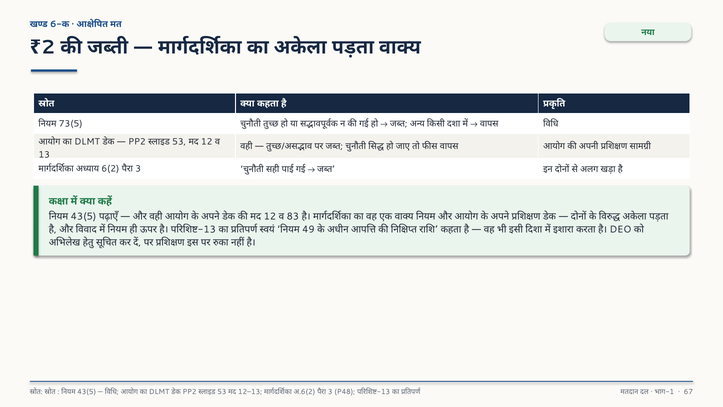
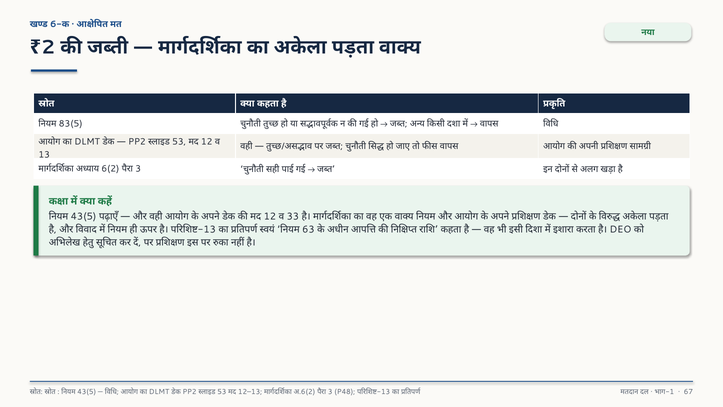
73(5: 73(5 -> 83(5 (71, 124)
83: 83 -> 33 (293, 217)
49: 49 -> 63 (308, 230)
